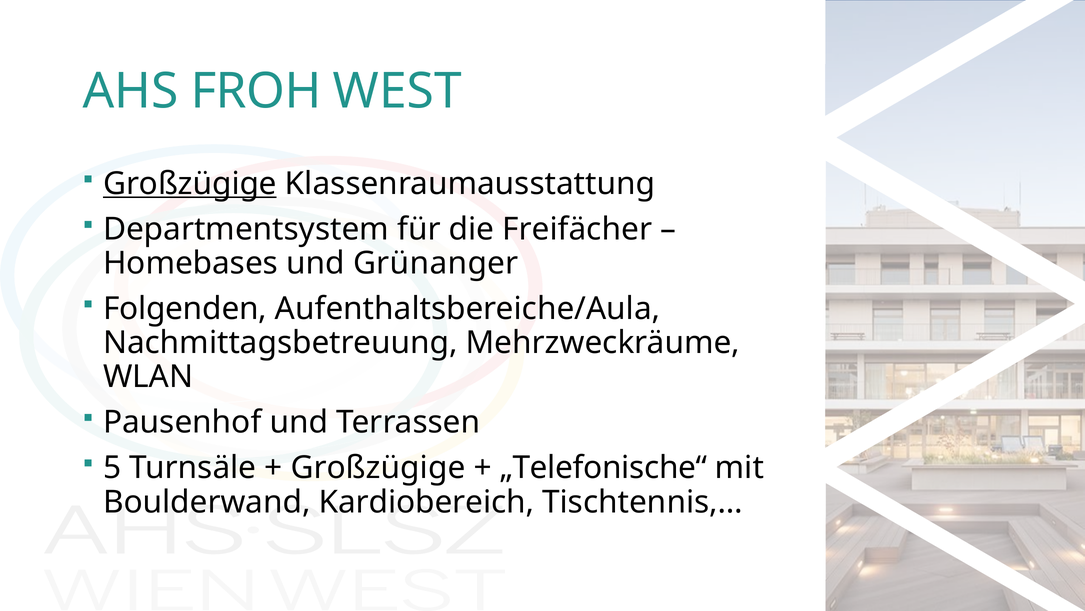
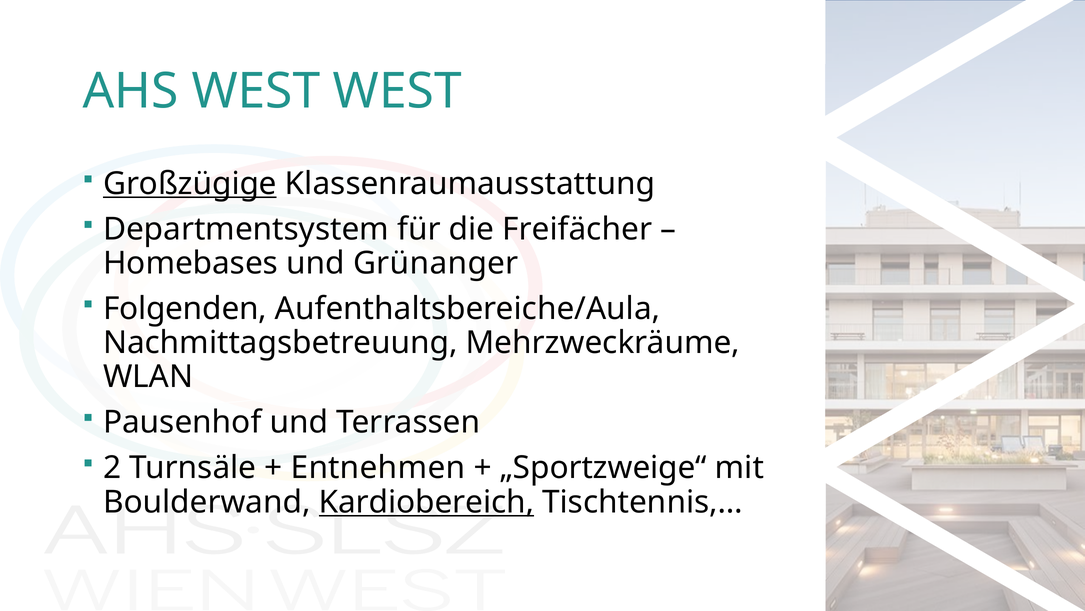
AHS FROH: FROH -> WEST (256, 91)
5: 5 -> 2 (112, 467)
Großzügige: Großzügige -> Entnehmen (378, 467)
„Telefonische“: „Telefonische“ -> „Sportzweige“ (603, 467)
Kardiobereich underline: none -> present (426, 502)
